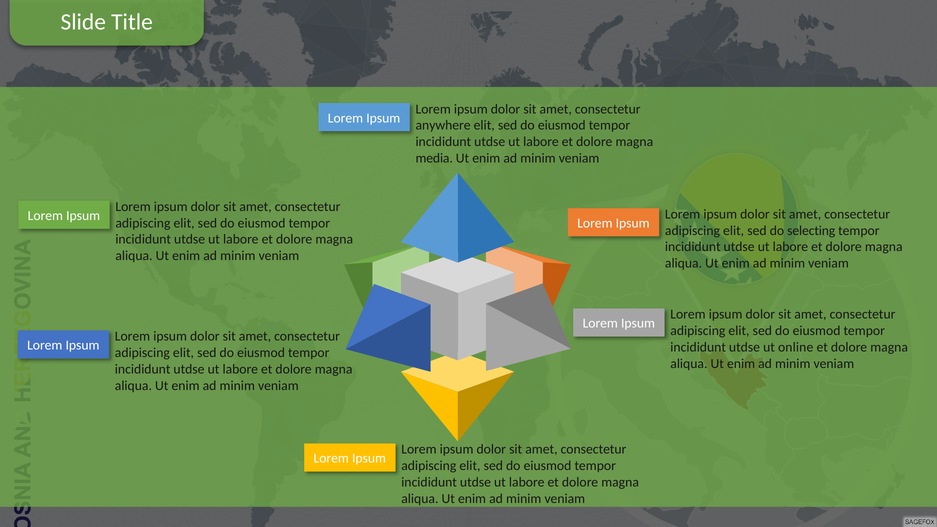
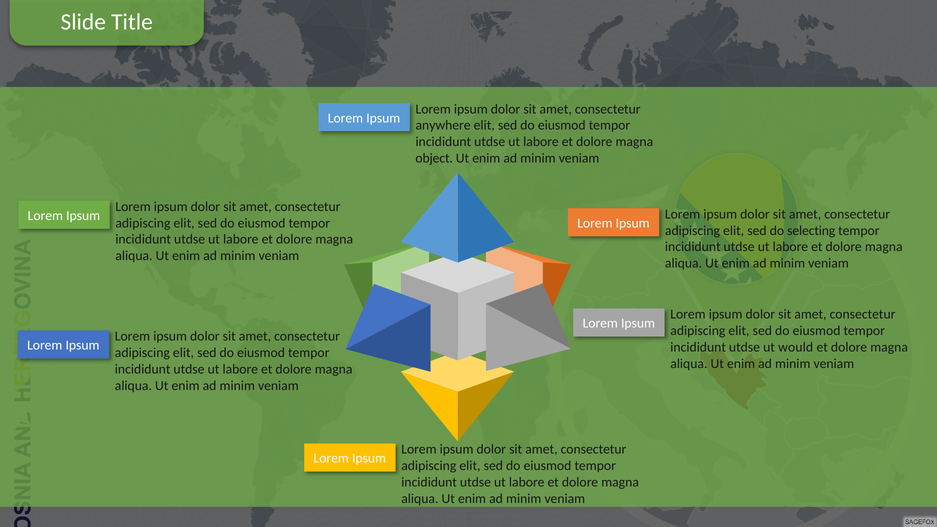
media: media -> object (434, 158)
online: online -> would (796, 347)
